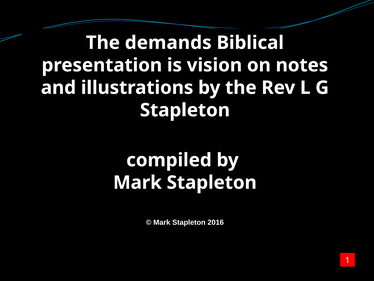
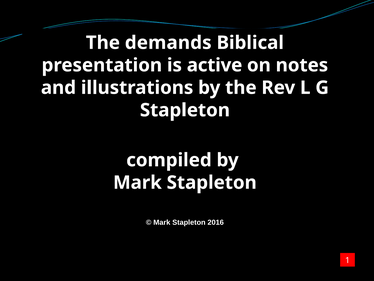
vision: vision -> active (215, 65)
